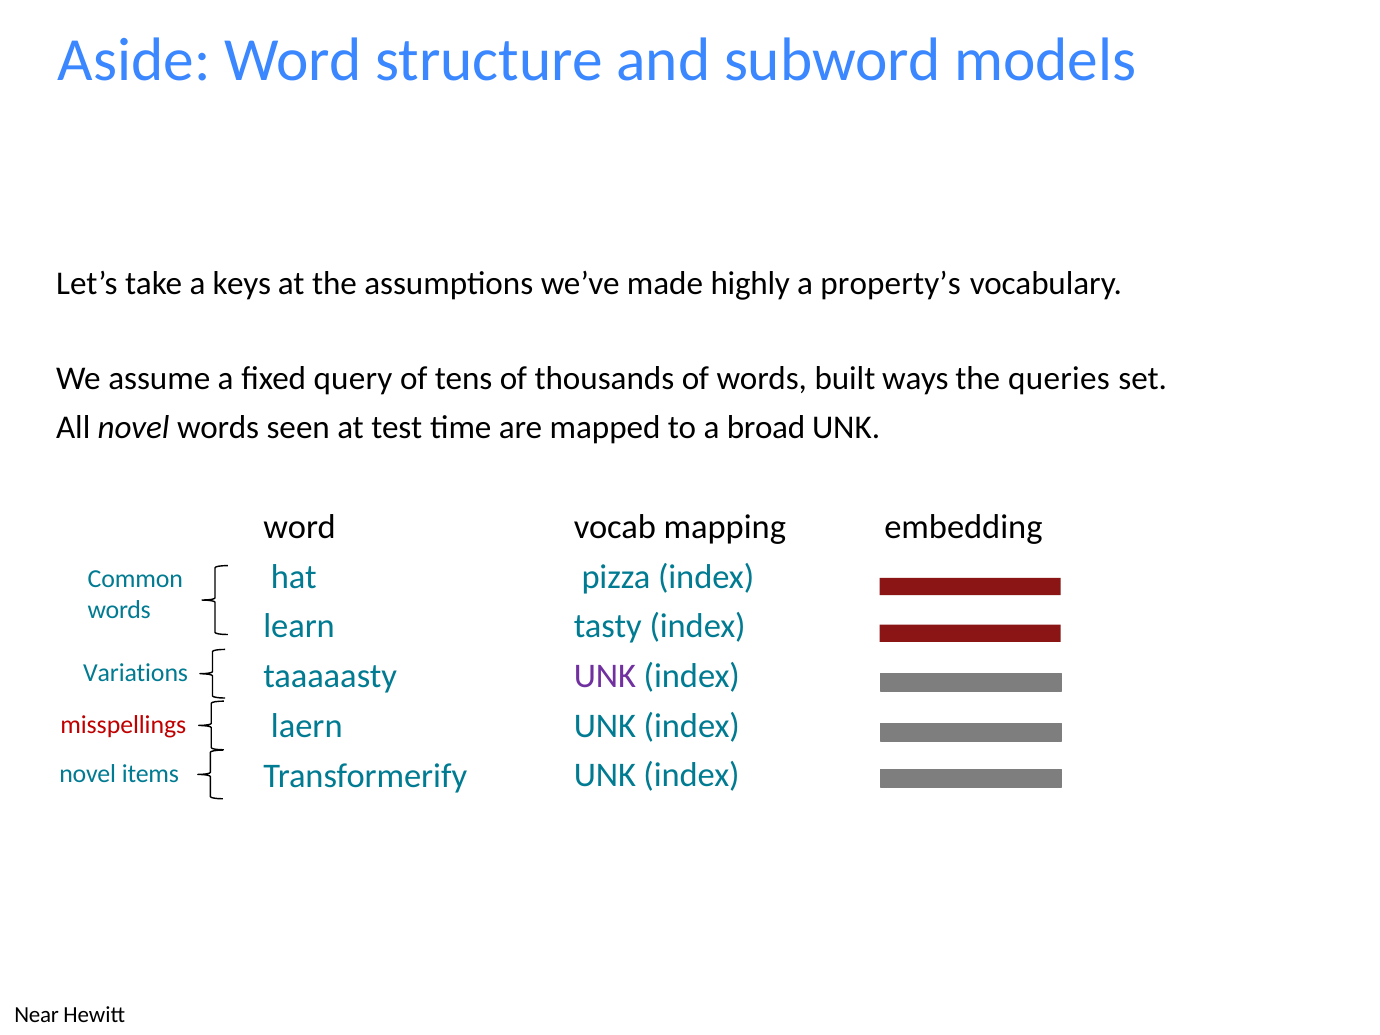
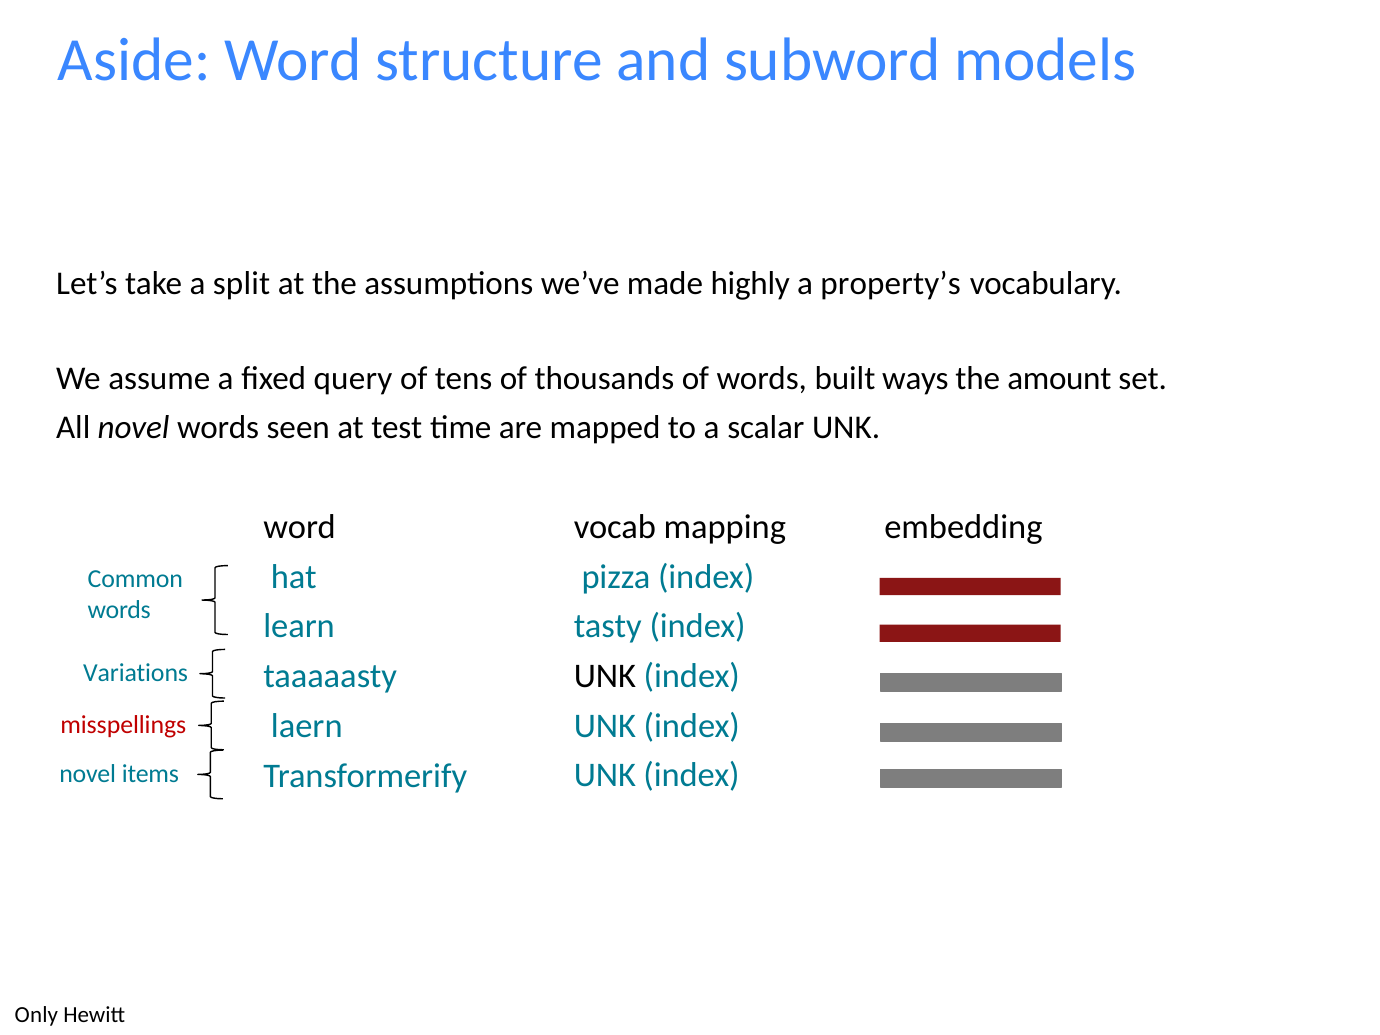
keys: keys -> split (241, 284)
queries: queries -> amount (1059, 378)
broad: broad -> scalar (766, 428)
UNK colour: purple -> black (605, 676)
Near: Near -> Only (36, 1015)
